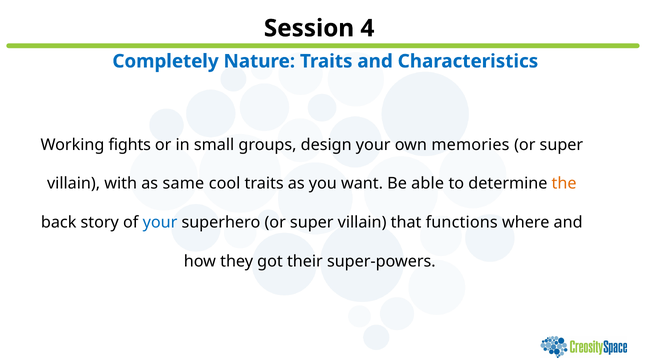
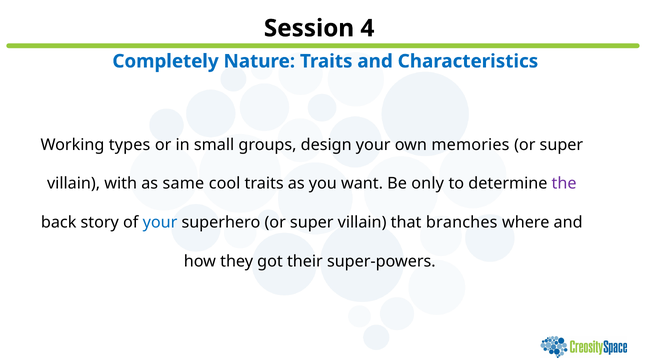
fights: fights -> types (130, 145)
able: able -> only (428, 184)
the colour: orange -> purple (564, 184)
functions: functions -> branches (462, 222)
